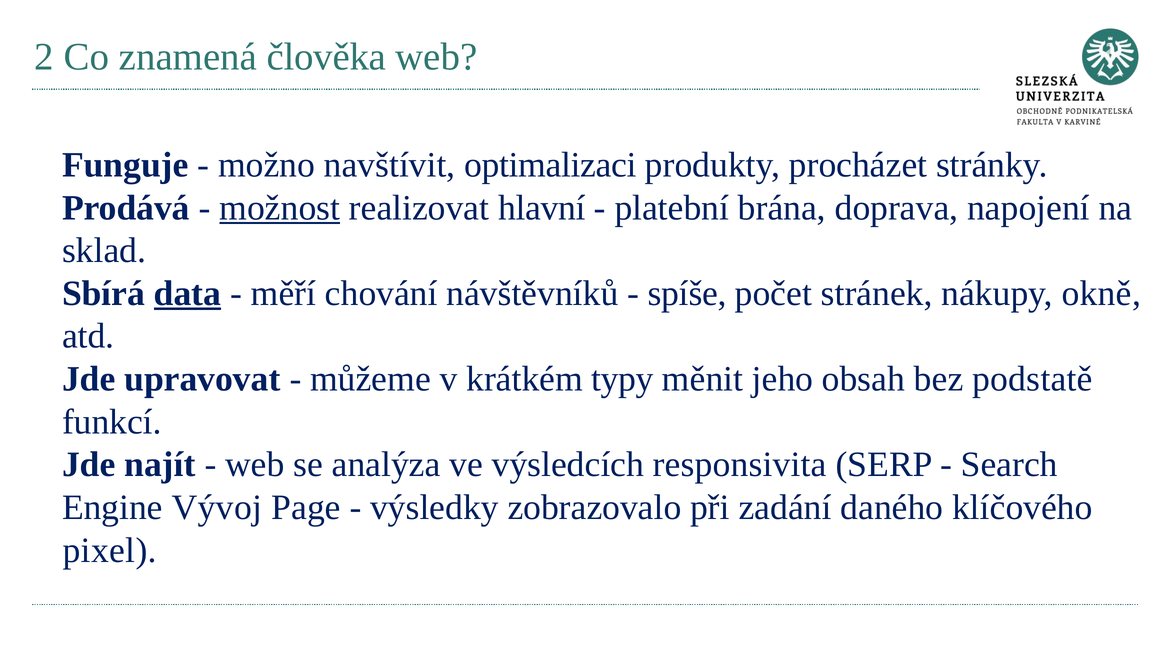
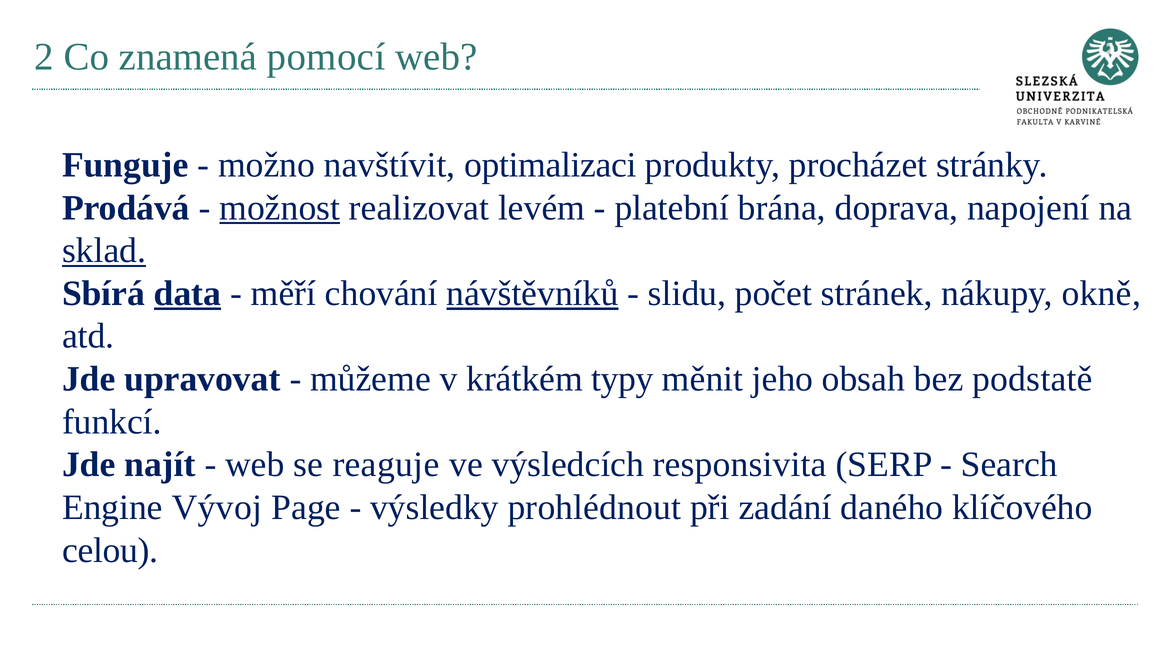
člověka: člověka -> pomocí (326, 57)
hlavní: hlavní -> levém (542, 208)
sklad underline: none -> present (104, 251)
návštěvníků underline: none -> present (532, 293)
spíše: spíše -> slidu (687, 293)
analýza: analýza -> reaguje (386, 465)
zobrazovalo: zobrazovalo -> prohlédnout (594, 507)
pixel: pixel -> celou (110, 550)
